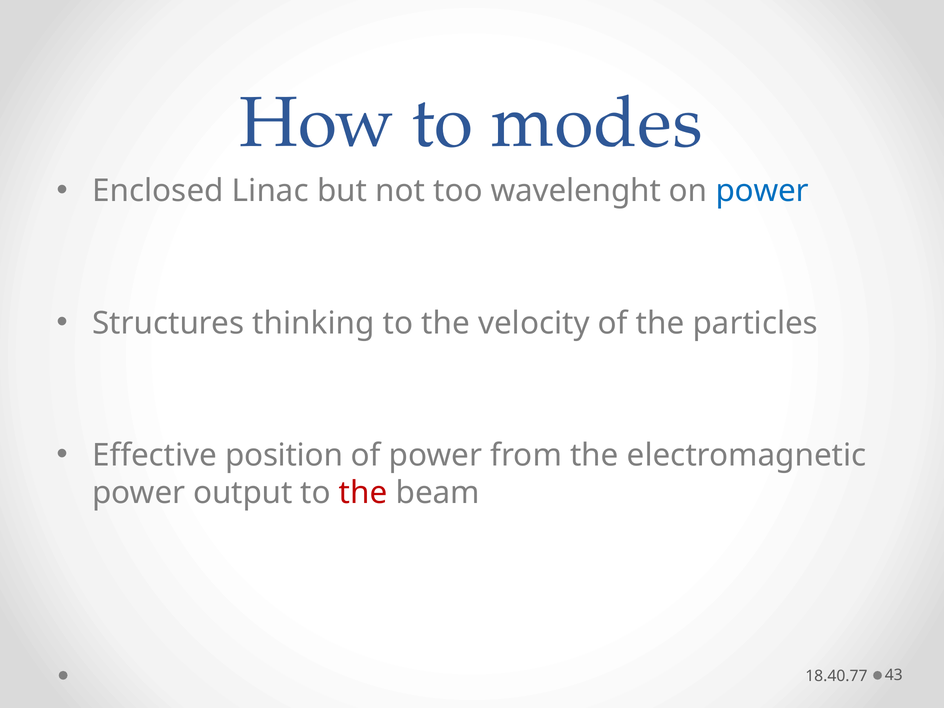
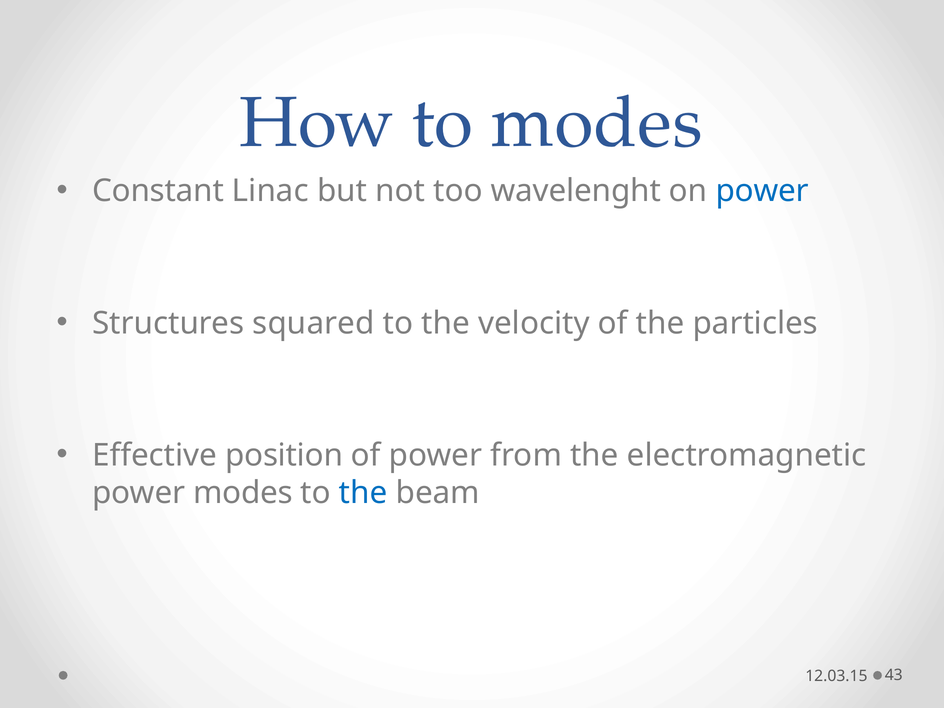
Enclosed: Enclosed -> Constant (158, 191)
thinking: thinking -> squared (313, 323)
power output: output -> modes (243, 493)
the colour: red -> blue (363, 493)
18.40.77: 18.40.77 -> 12.03.15 (836, 676)
